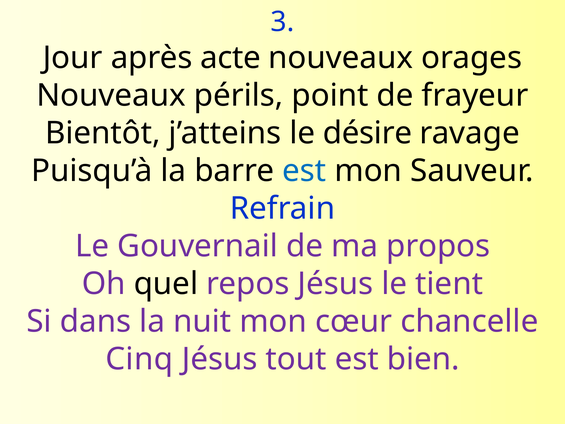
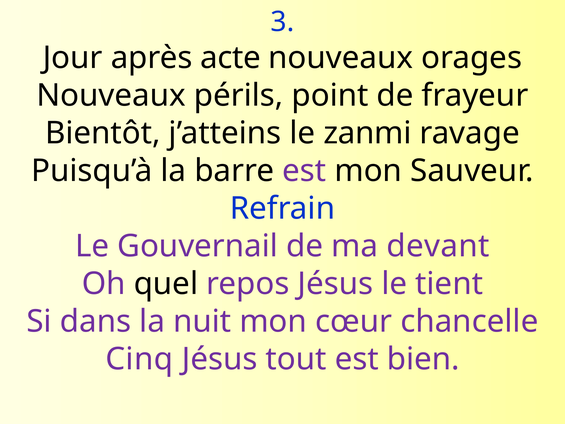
désire: désire -> zanmi (367, 133)
est colour: blue -> purple (304, 171)
propos: propos -> devant (438, 246)
